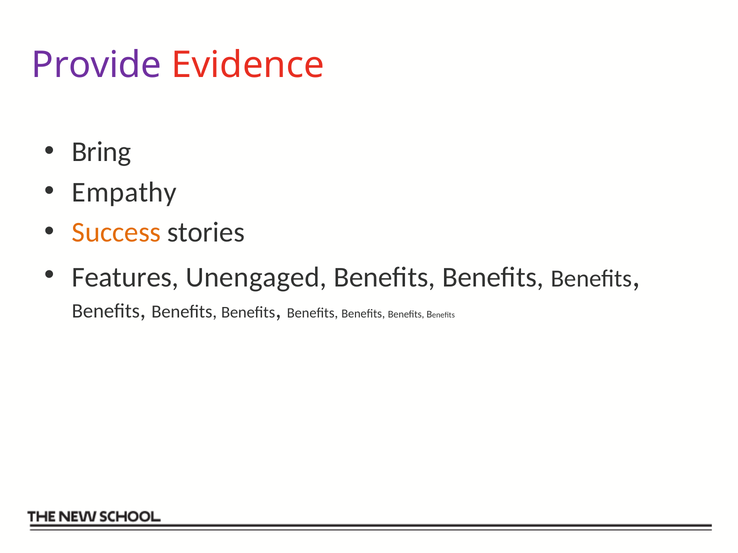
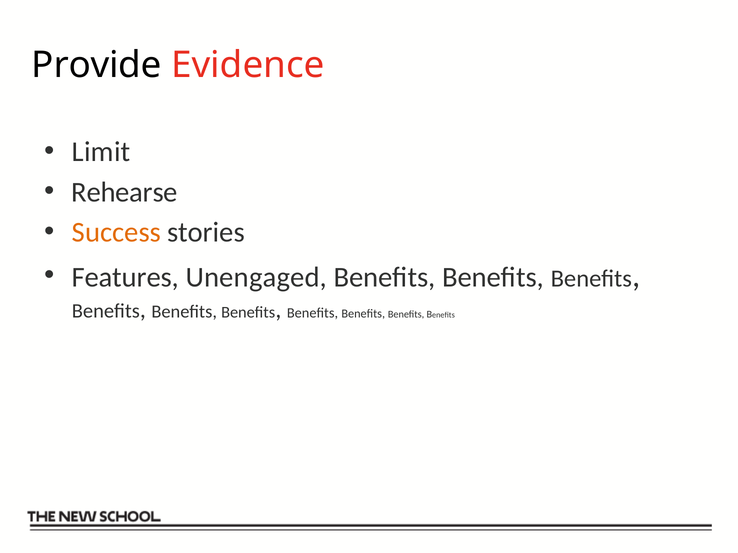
Provide colour: purple -> black (97, 65)
Bring: Bring -> Limit (101, 152)
Empathy: Empathy -> Rehearse (125, 192)
